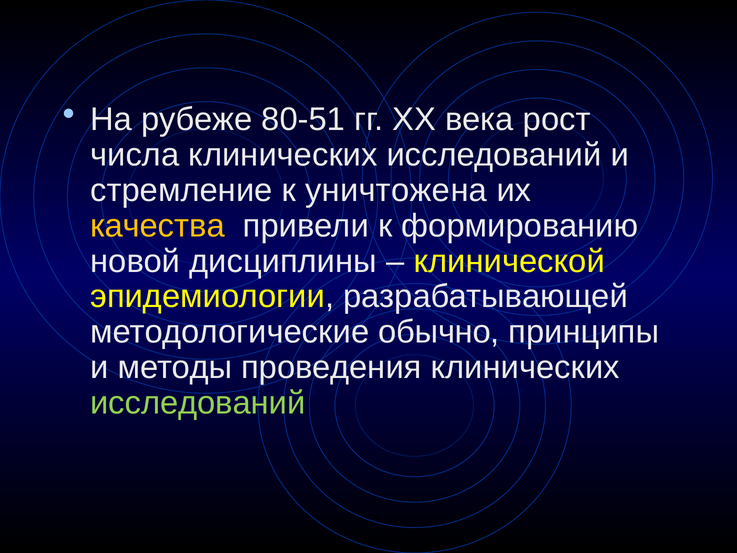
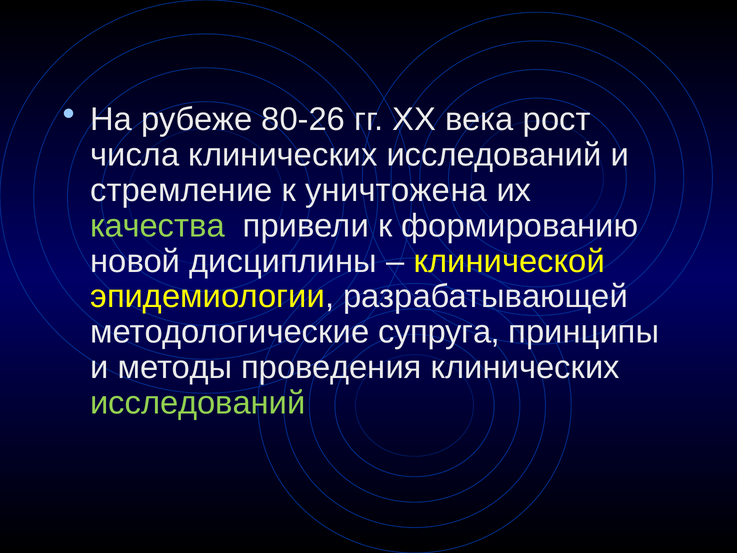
80-51: 80-51 -> 80-26 (303, 119)
качества colour: yellow -> light green (158, 226)
обычно: обычно -> супруга (439, 332)
